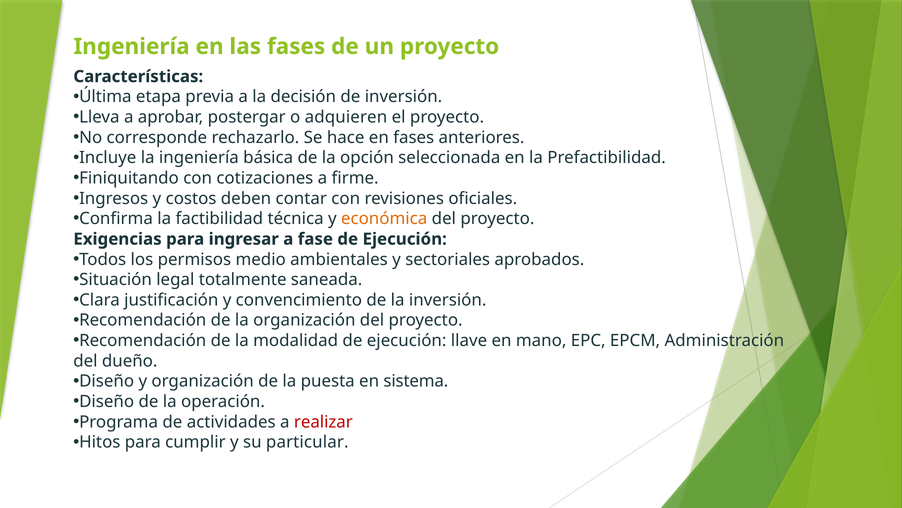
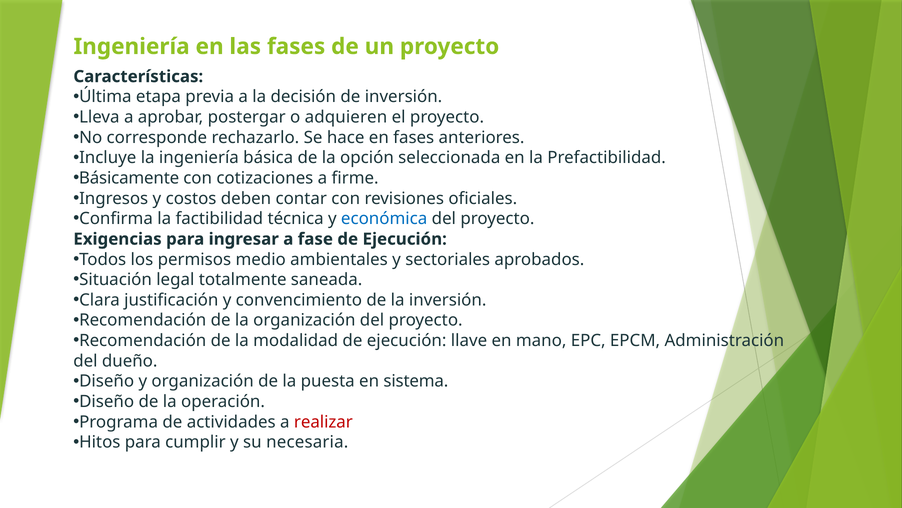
Finiquitando: Finiquitando -> Básicamente (129, 178)
económica colour: orange -> blue (384, 219)
particular: particular -> necesaria (307, 442)
